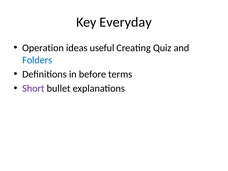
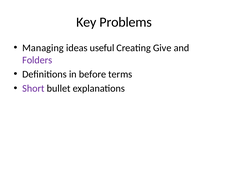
Everyday: Everyday -> Problems (126, 22)
Operation: Operation -> Managing (43, 48)
Quiz: Quiz -> Give (162, 48)
Folders colour: blue -> purple (37, 60)
